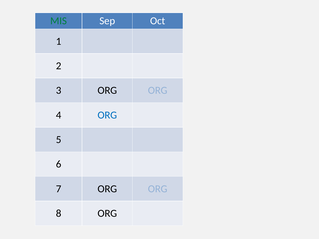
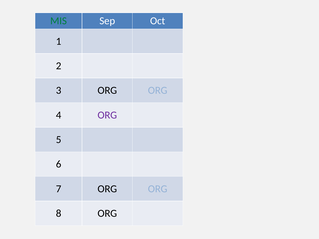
ORG colour: blue -> purple (107, 115)
